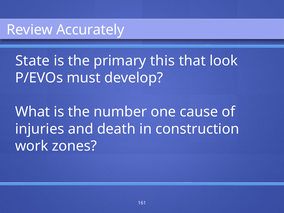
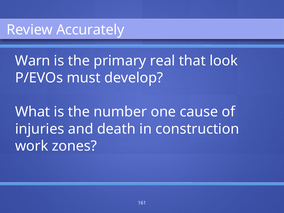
State: State -> Warn (33, 61)
this: this -> real (163, 61)
